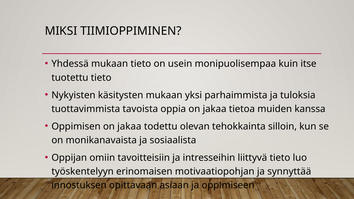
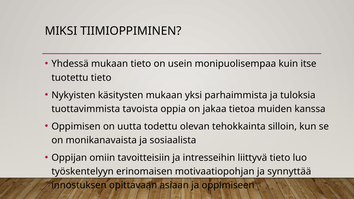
Oppimisen on jakaa: jakaa -> uutta (129, 126)
